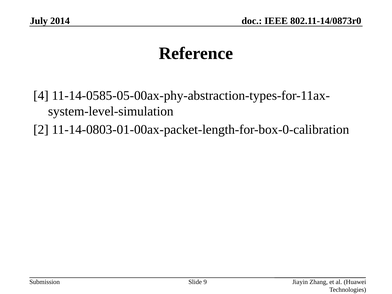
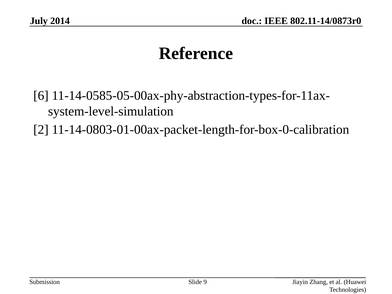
4: 4 -> 6 (41, 96)
